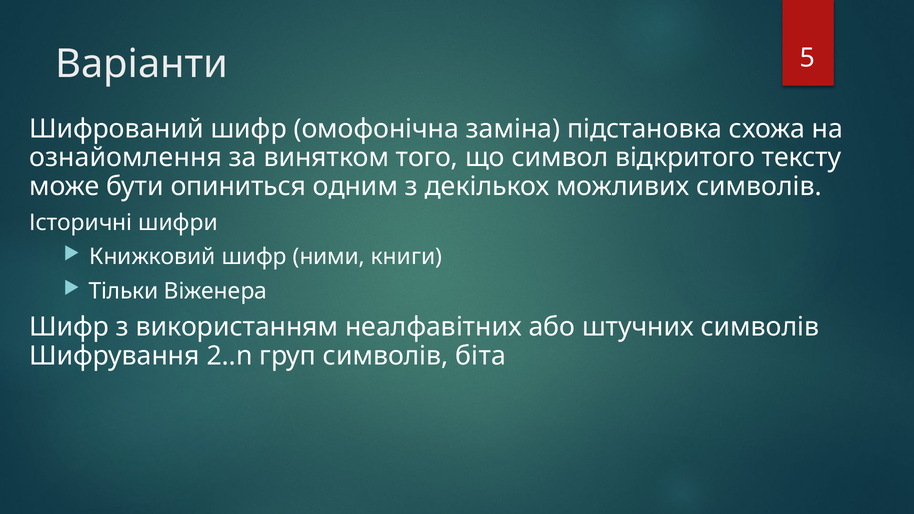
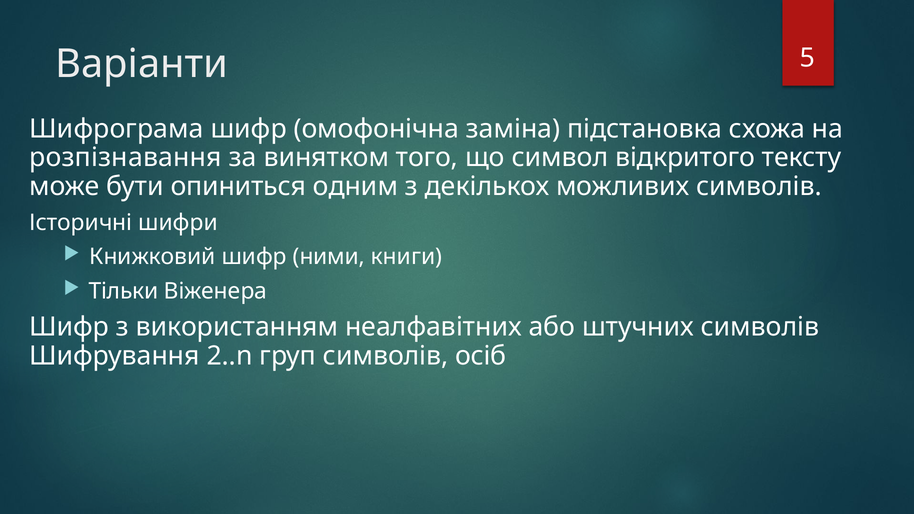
Шифрований: Шифрований -> Шифрограма (116, 129)
ознайомлення: ознайомлення -> розпізнавання (126, 158)
біта: біта -> осіб (481, 356)
